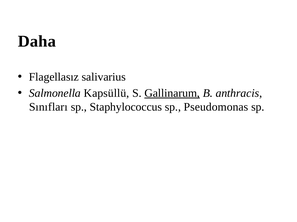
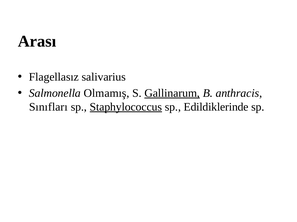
Daha: Daha -> Arası (37, 41)
Kapsüllü: Kapsüllü -> Olmamış (107, 93)
Staphylococcus underline: none -> present (126, 107)
Pseudomonas: Pseudomonas -> Edildiklerinde (216, 107)
